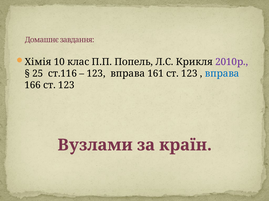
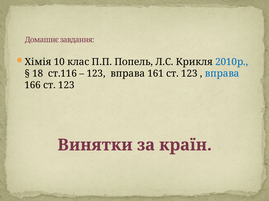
2010р colour: purple -> blue (232, 62)
25: 25 -> 18 (38, 74)
Вузлами: Вузлами -> Винятки (95, 146)
